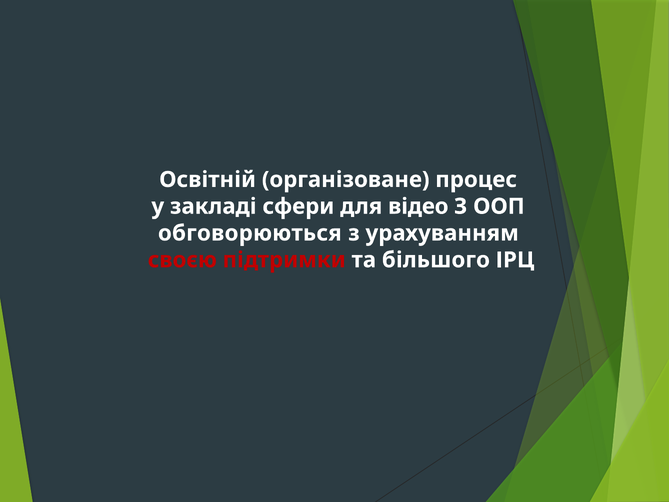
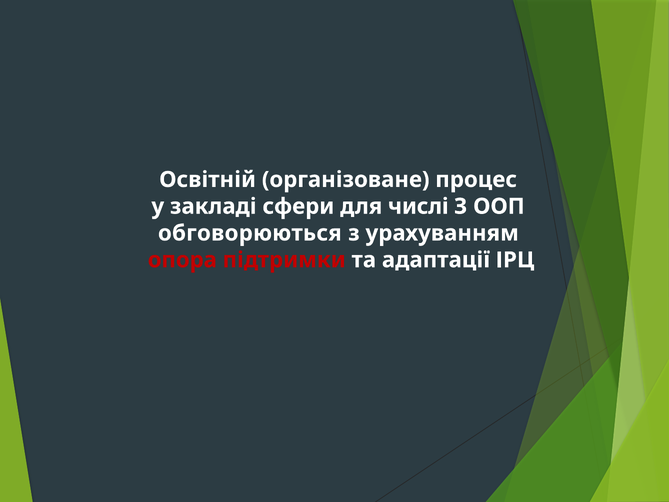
відео: відео -> числі (418, 206)
своєю: своєю -> опора (182, 260)
більшого: більшого -> адаптації (436, 260)
